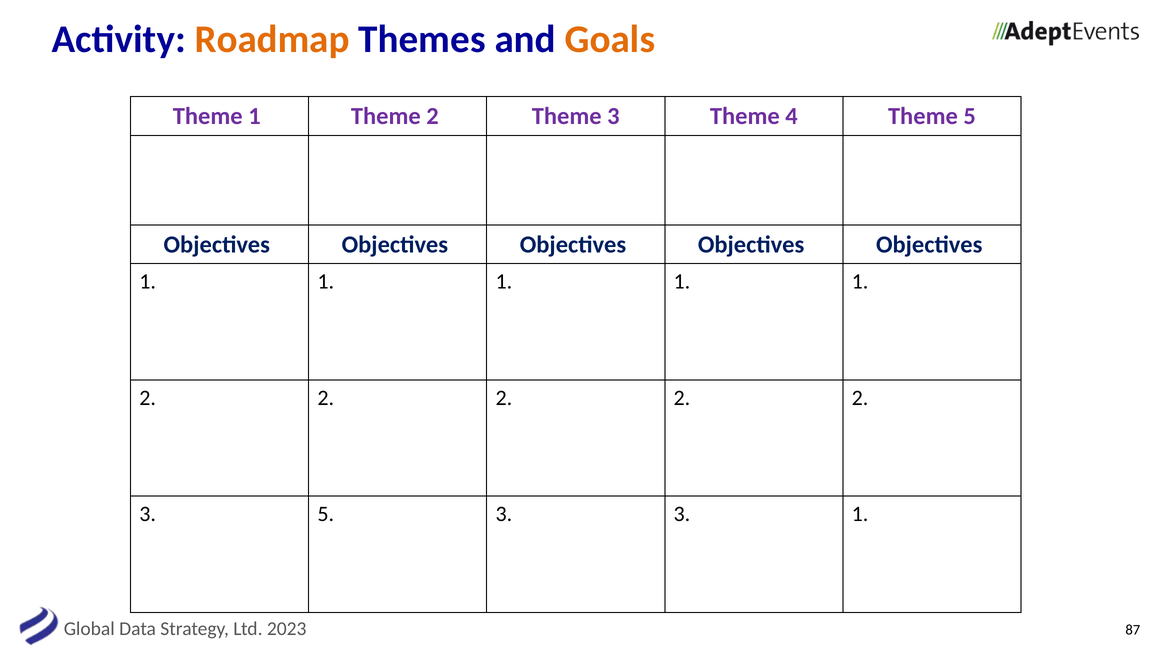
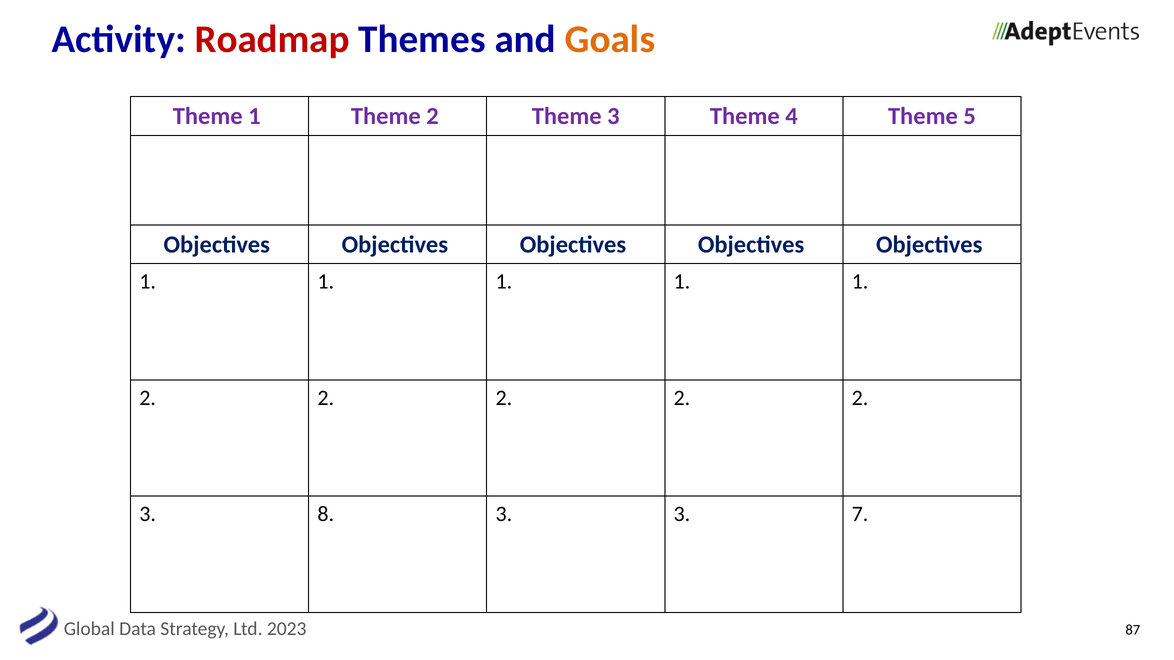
Roadmap colour: orange -> red (272, 39)
3 5: 5 -> 8 (326, 514)
3 1: 1 -> 7 (860, 514)
